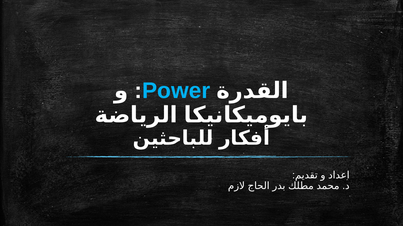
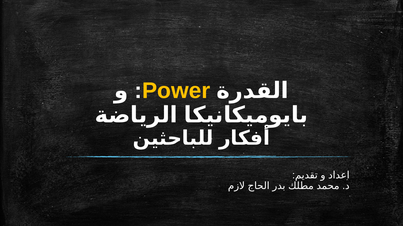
Power colour: light blue -> yellow (176, 91)
